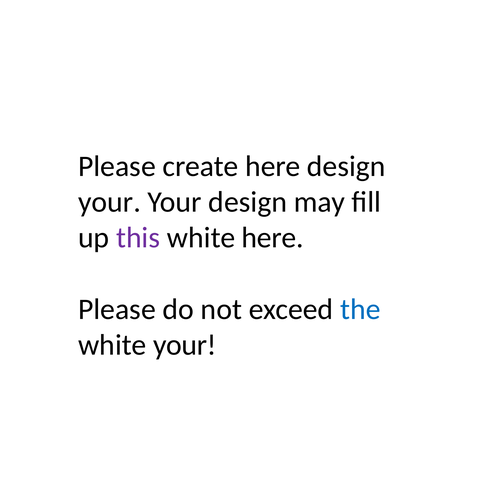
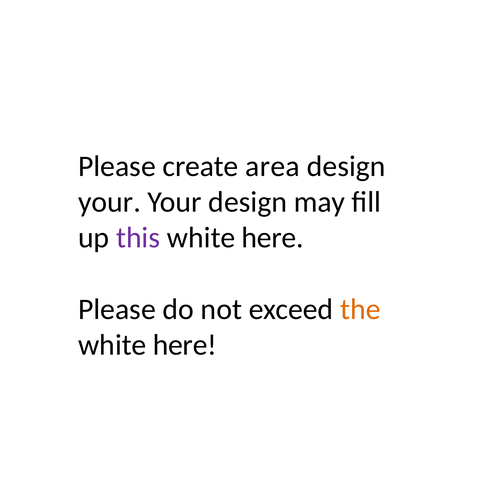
create here: here -> area (273, 166)
the colour: blue -> orange (360, 309)
your: your -> here (185, 345)
